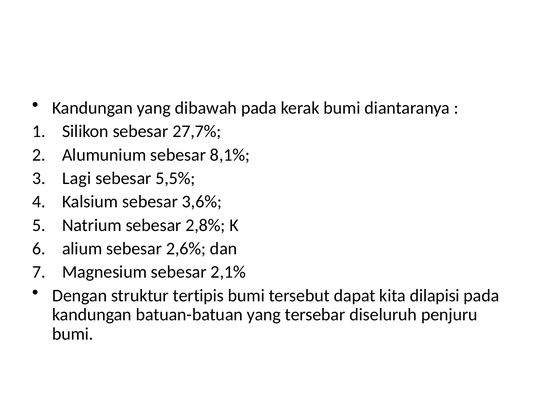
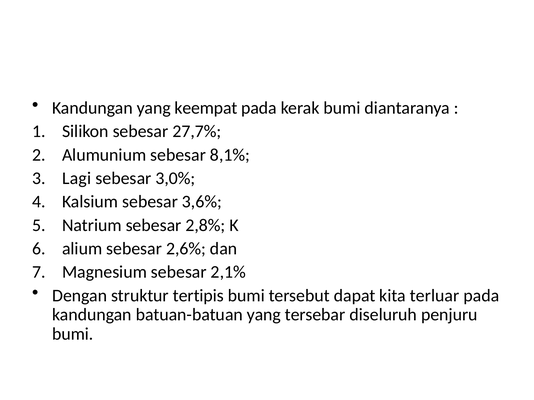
dibawah: dibawah -> keempat (206, 108)
5,5%: 5,5% -> 3,0% (175, 179)
dilapisi: dilapisi -> terluar (435, 296)
